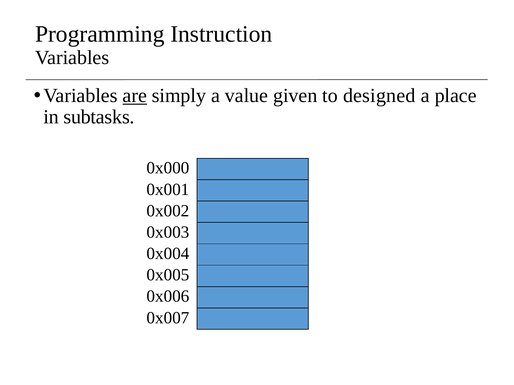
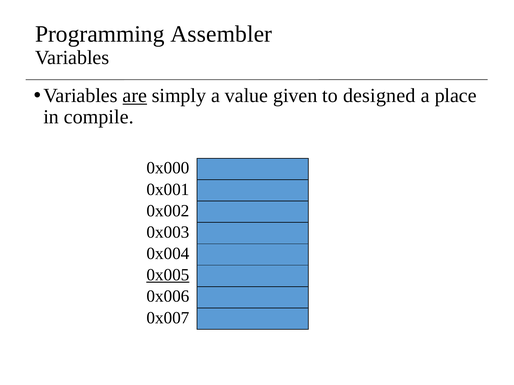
Instruction: Instruction -> Assembler (221, 34)
subtasks: subtasks -> compile (99, 117)
0x005 underline: none -> present (168, 275)
